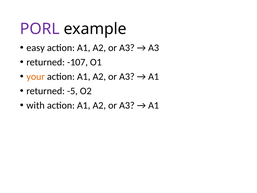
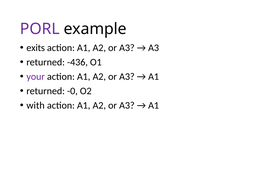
easy: easy -> exits (36, 48)
-107: -107 -> -436 (77, 62)
your colour: orange -> purple (36, 77)
-5: -5 -> -0 (72, 91)
